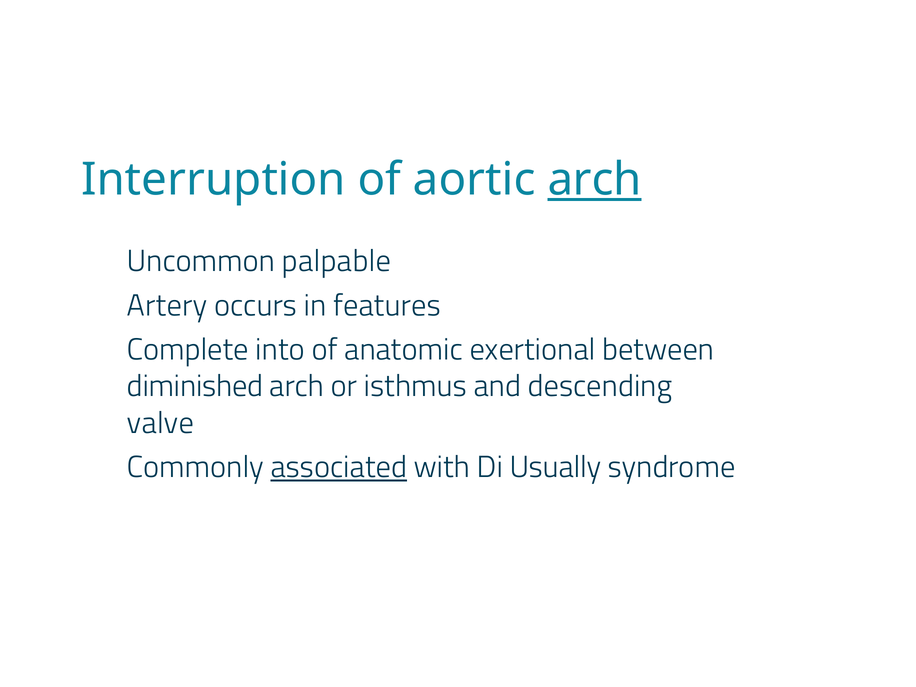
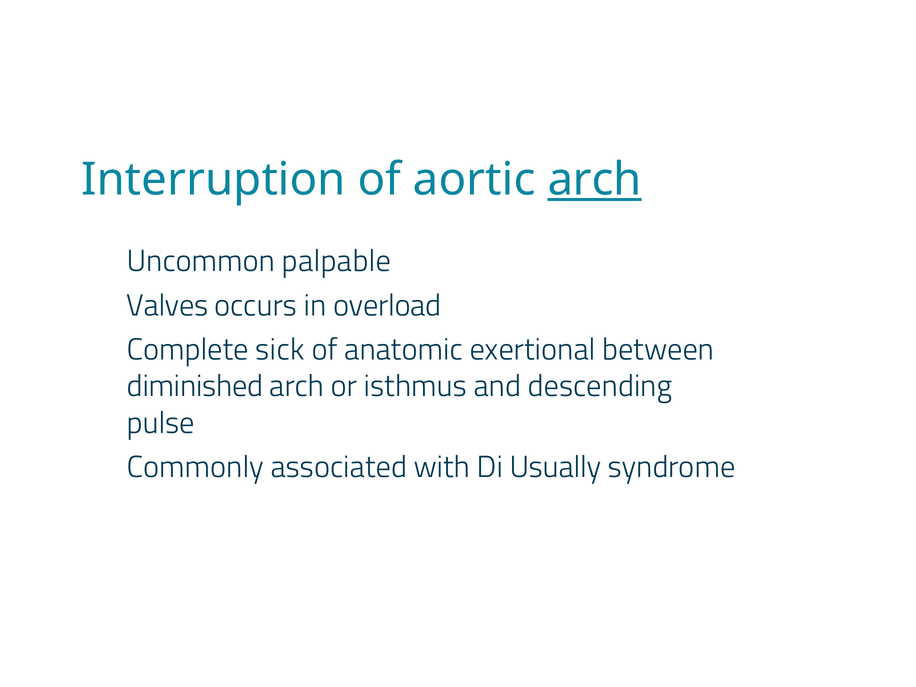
Artery: Artery -> Valves (167, 305)
features: features -> overload (387, 305)
into: into -> sick (280, 350)
valve: valve -> pulse (161, 423)
associated underline: present -> none (339, 467)
